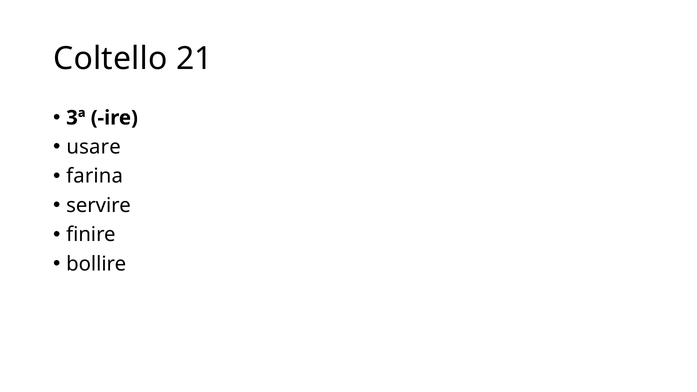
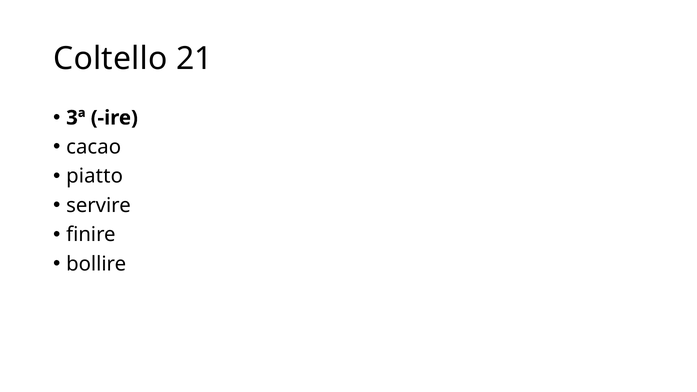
usare: usare -> cacao (94, 147)
farina: farina -> piatto (95, 176)
